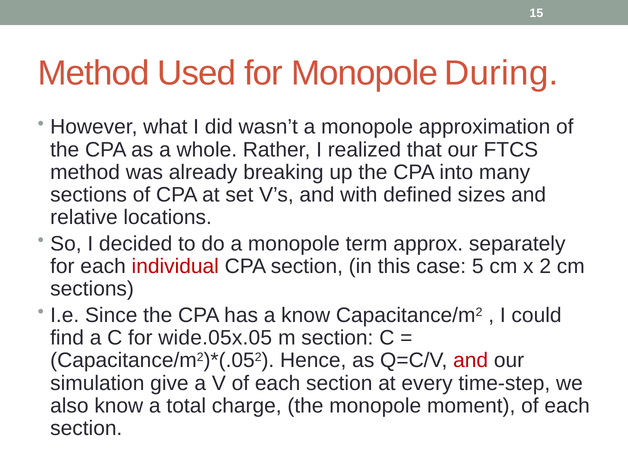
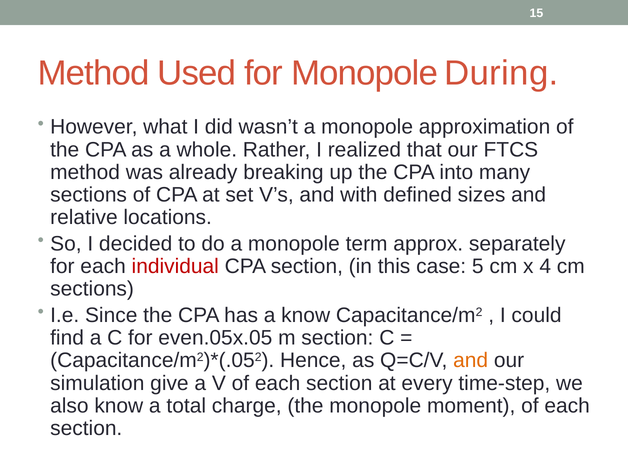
2: 2 -> 4 (545, 266)
wide.05x.05: wide.05x.05 -> even.05x.05 (215, 338)
and colour: red -> orange (471, 361)
